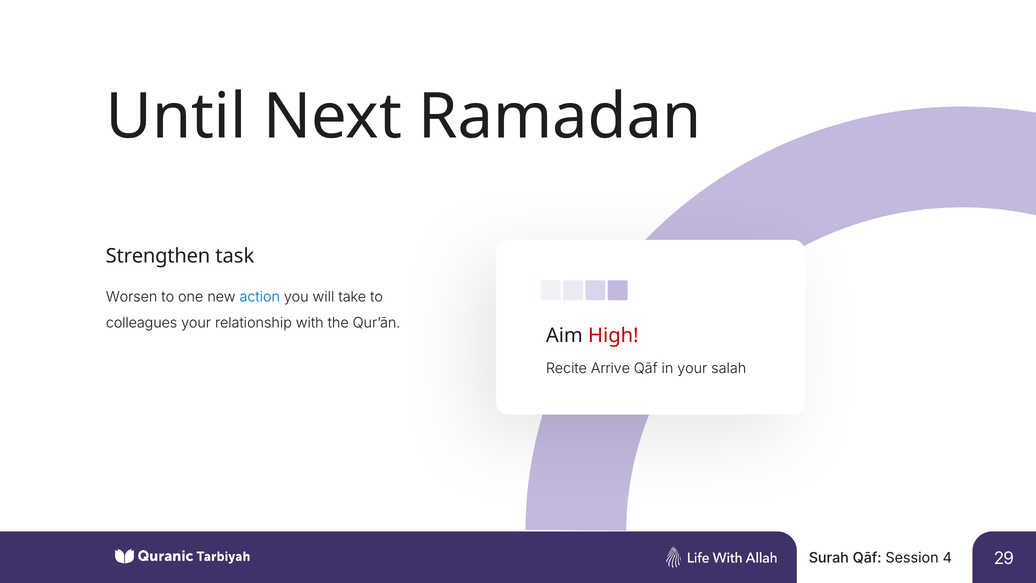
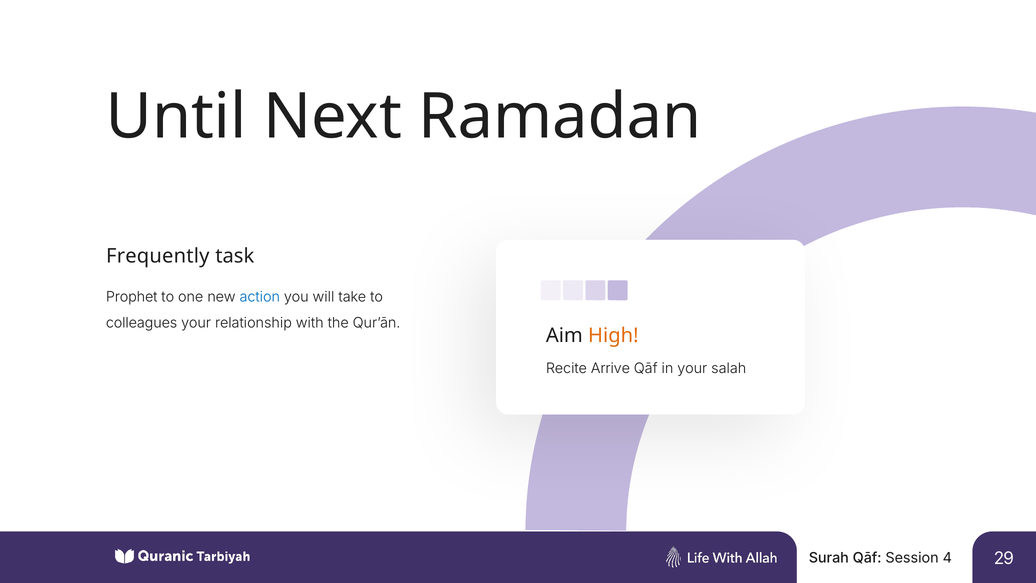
Strengthen: Strengthen -> Frequently (158, 256)
Worsen: Worsen -> Prophet (132, 297)
High colour: red -> orange (613, 335)
